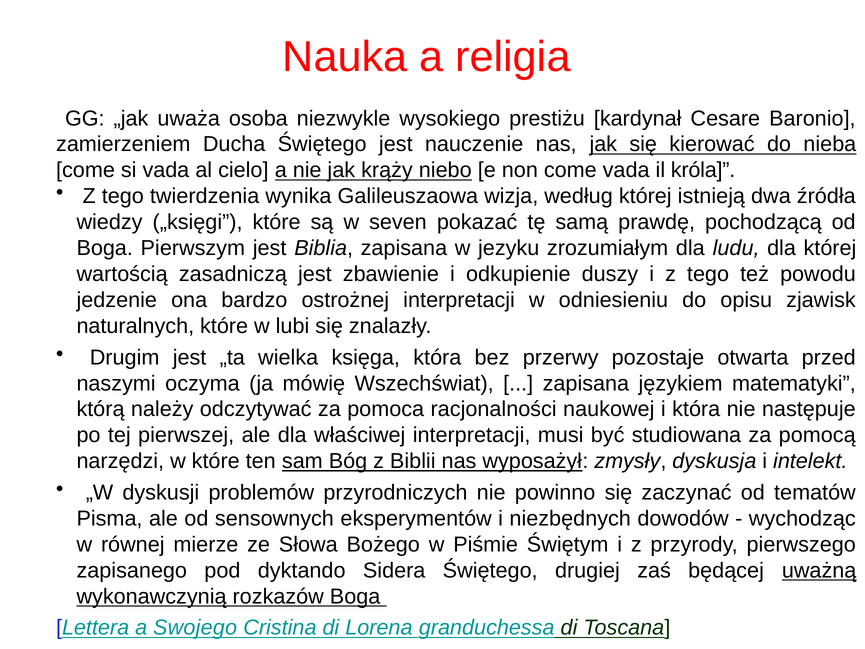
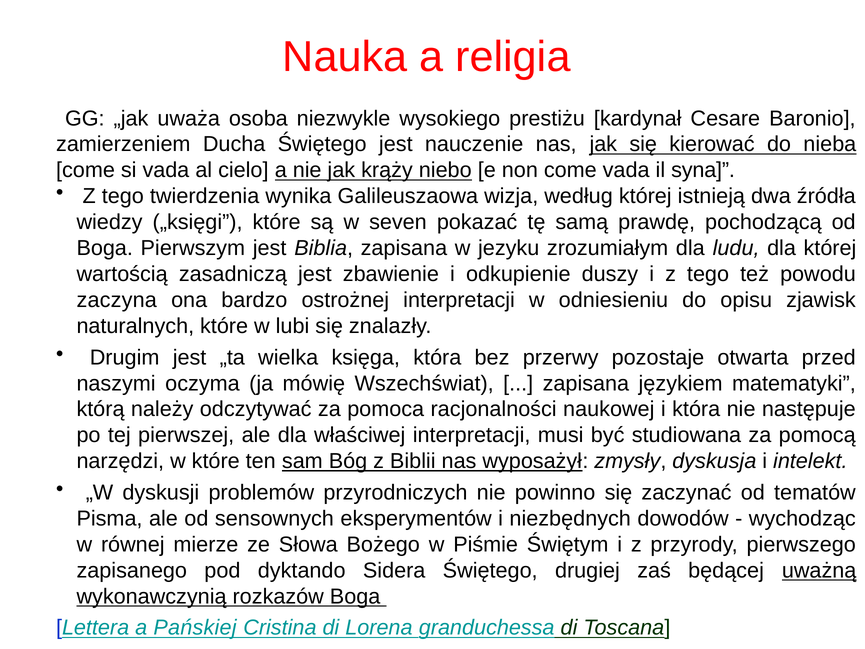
króla: króla -> syna (703, 170)
jedzenie: jedzenie -> zaczyna (117, 300)
Swojego: Swojego -> Pańskiej (195, 628)
